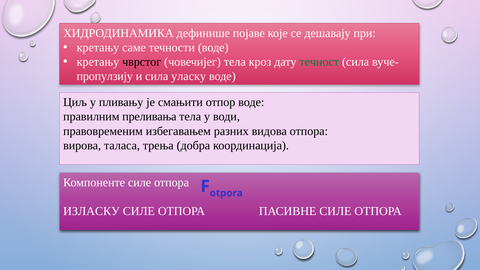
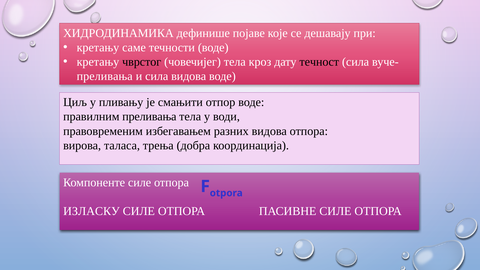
течност colour: green -> black (319, 62)
пропулзију: пропулзију -> преливања (105, 76)
сила уласку: уласку -> видова (189, 76)
